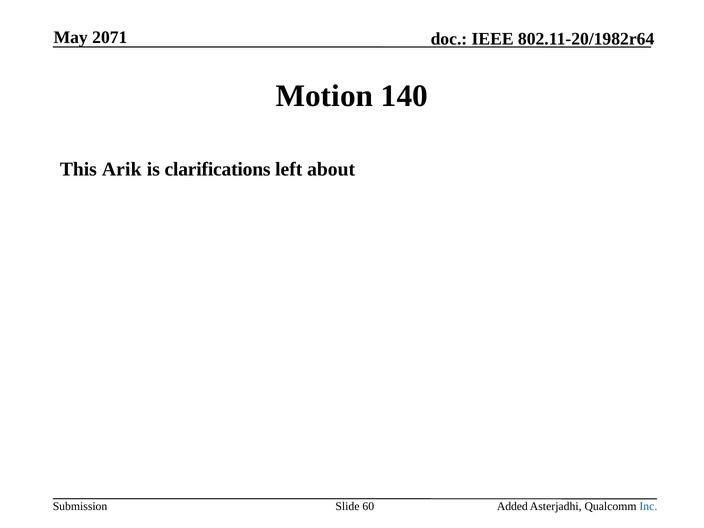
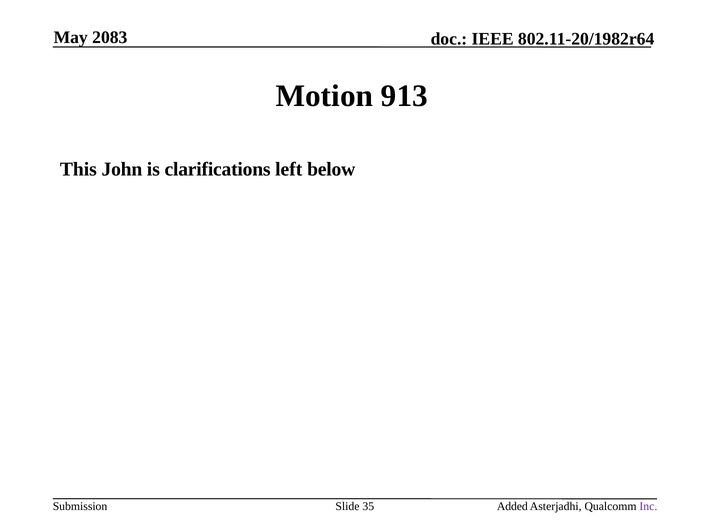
2071: 2071 -> 2083 (110, 37)
140: 140 -> 913 (404, 96)
Arik: Arik -> John (122, 169)
about: about -> below (331, 169)
60: 60 -> 35 (368, 506)
Inc colour: blue -> purple (648, 506)
